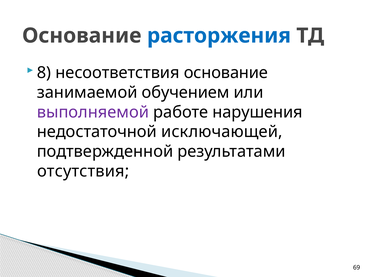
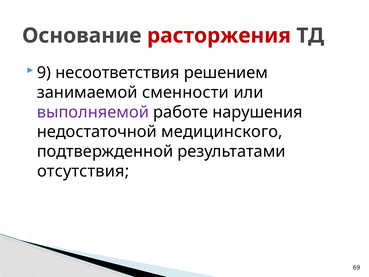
расторжения colour: blue -> red (219, 36)
8: 8 -> 9 (44, 73)
несоответствия основание: основание -> решением (226, 73)
обучением: обучением -> сменности (185, 92)
исключающей: исключающей -> медицинского (222, 132)
